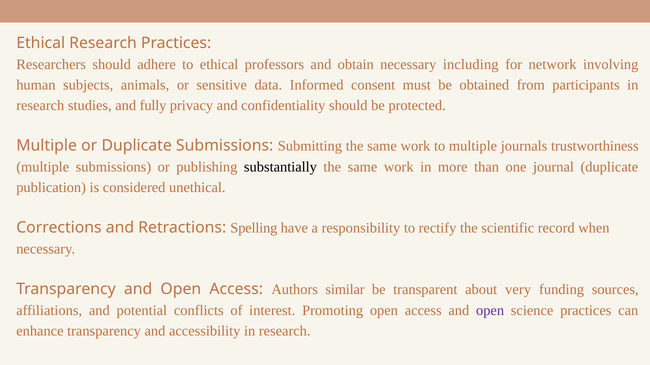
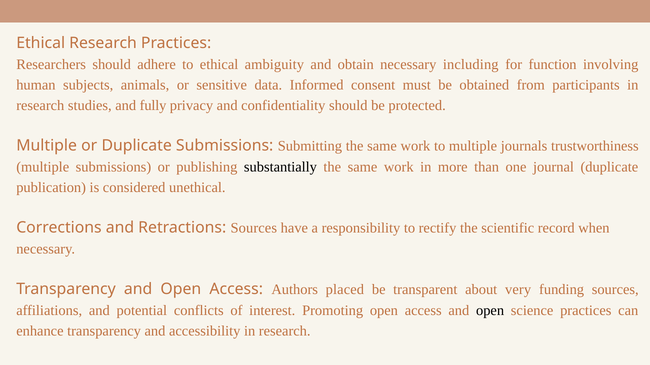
professors: professors -> ambiguity (274, 65)
network: network -> function (553, 65)
Retractions Spelling: Spelling -> Sources (254, 229)
similar: similar -> placed (345, 290)
open colour: purple -> black (490, 311)
